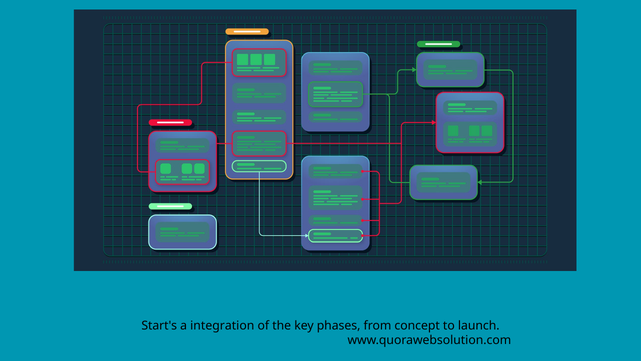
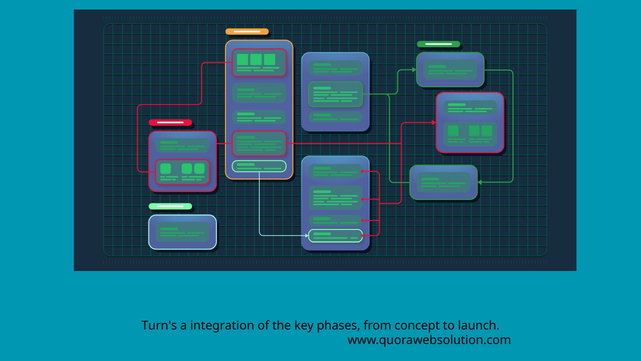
Start's: Start's -> Turn's (159, 325)
